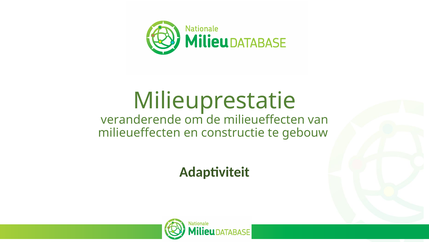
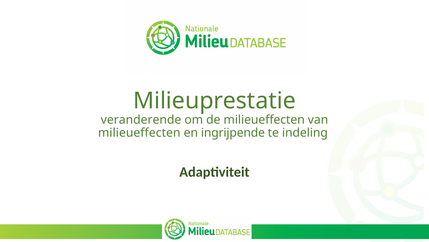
constructie: constructie -> ingrijpende (233, 133)
gebouw: gebouw -> indeling (305, 133)
